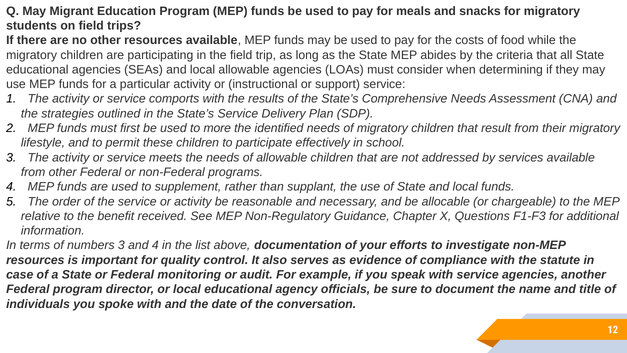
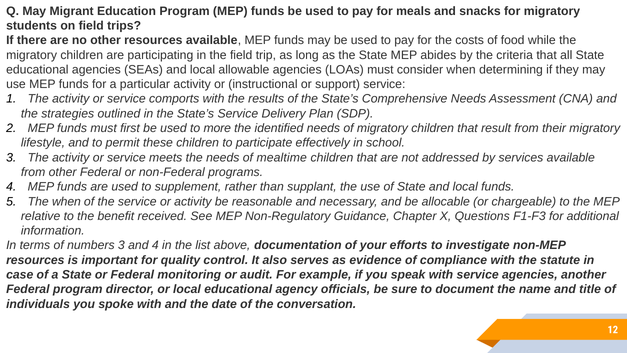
of allowable: allowable -> mealtime (282, 157)
The order: order -> when (66, 201)
